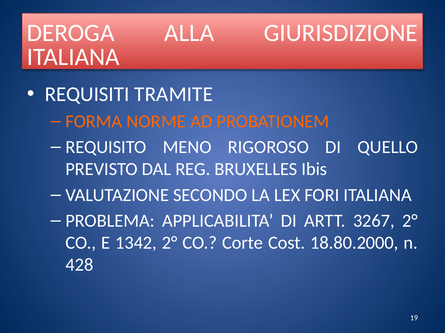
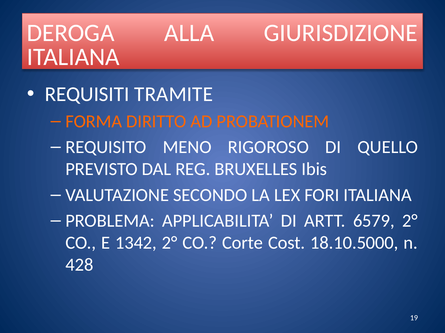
NORME: NORME -> DIRITTO (156, 121)
3267: 3267 -> 6579 (374, 220)
18.80.2000: 18.80.2000 -> 18.10.5000 (354, 242)
